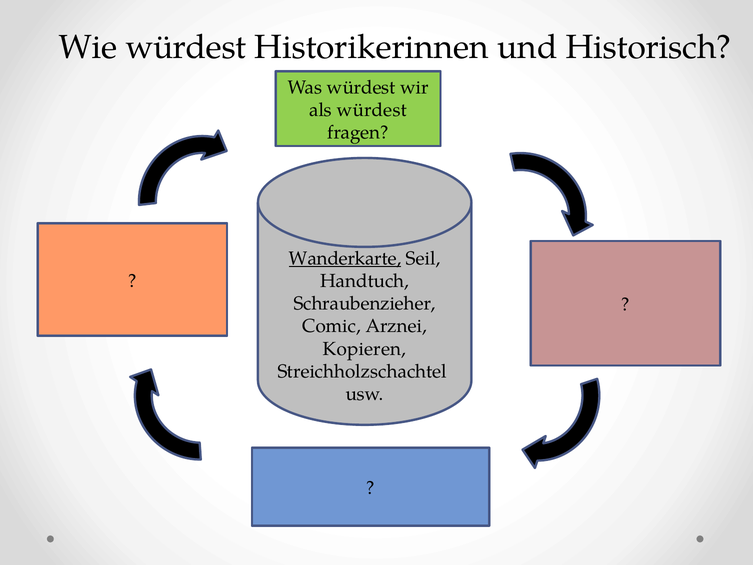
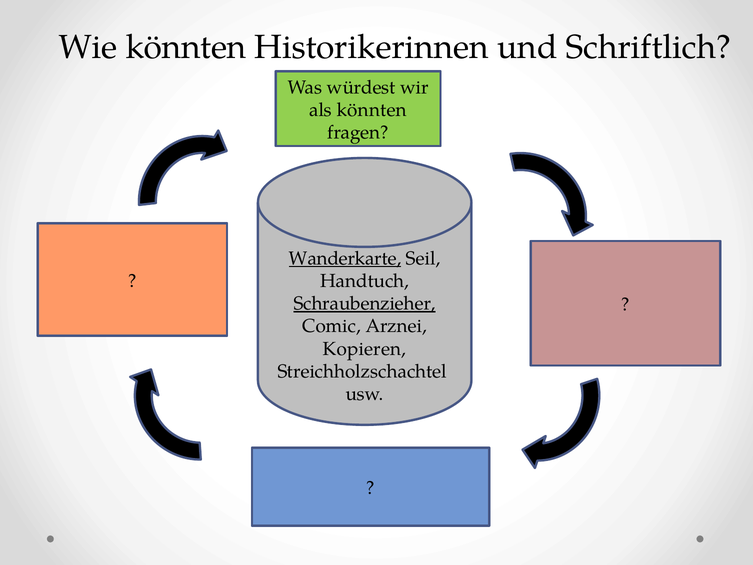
Wie würdest: würdest -> könnten (186, 47)
Historisch: Historisch -> Schriftlich (648, 47)
als würdest: würdest -> könnten (372, 110)
Schraubenzieher underline: none -> present (365, 304)
